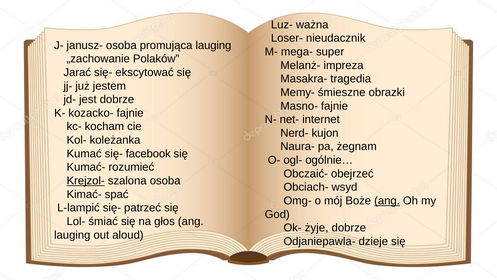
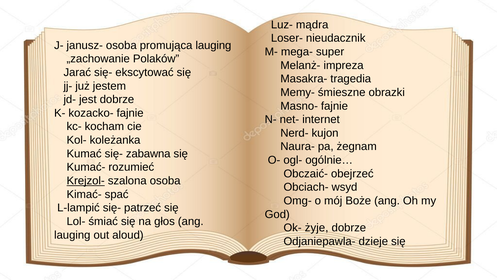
ważna: ważna -> mądra (312, 25)
facebook: facebook -> zabawna (148, 153)
ang underline: present -> none (387, 200)
